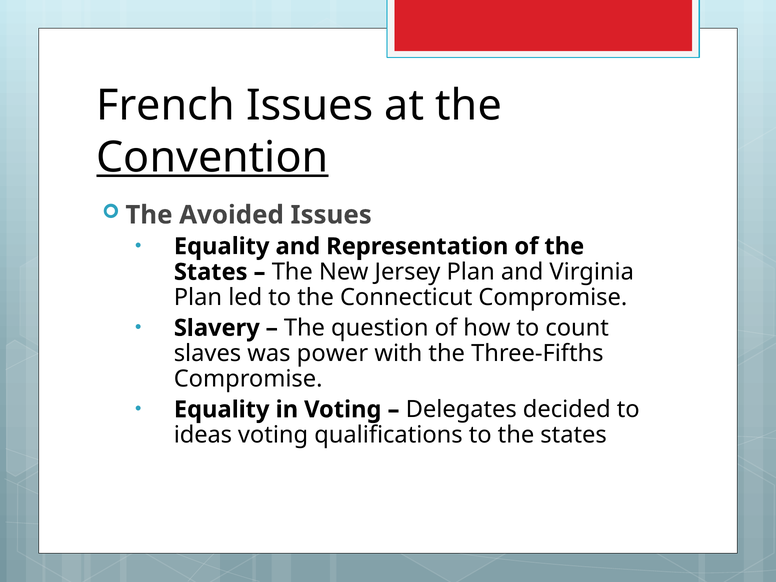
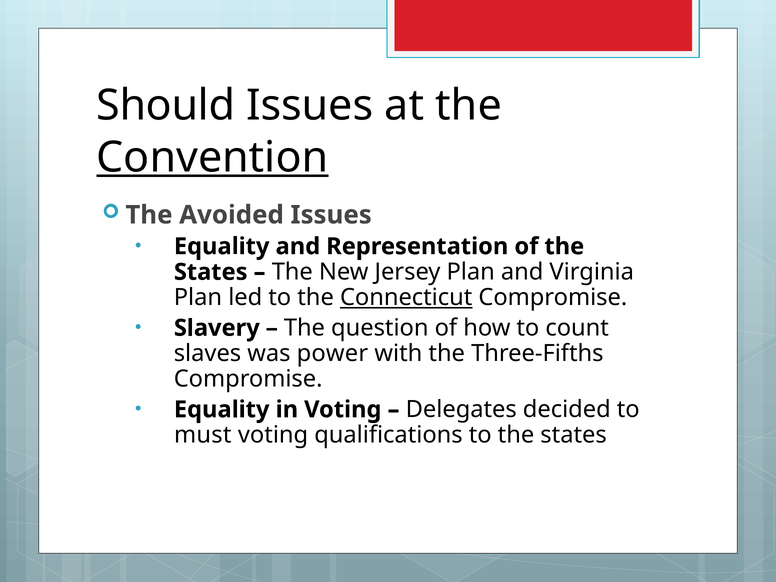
French: French -> Should (166, 106)
Connecticut underline: none -> present (406, 298)
ideas: ideas -> must (203, 435)
